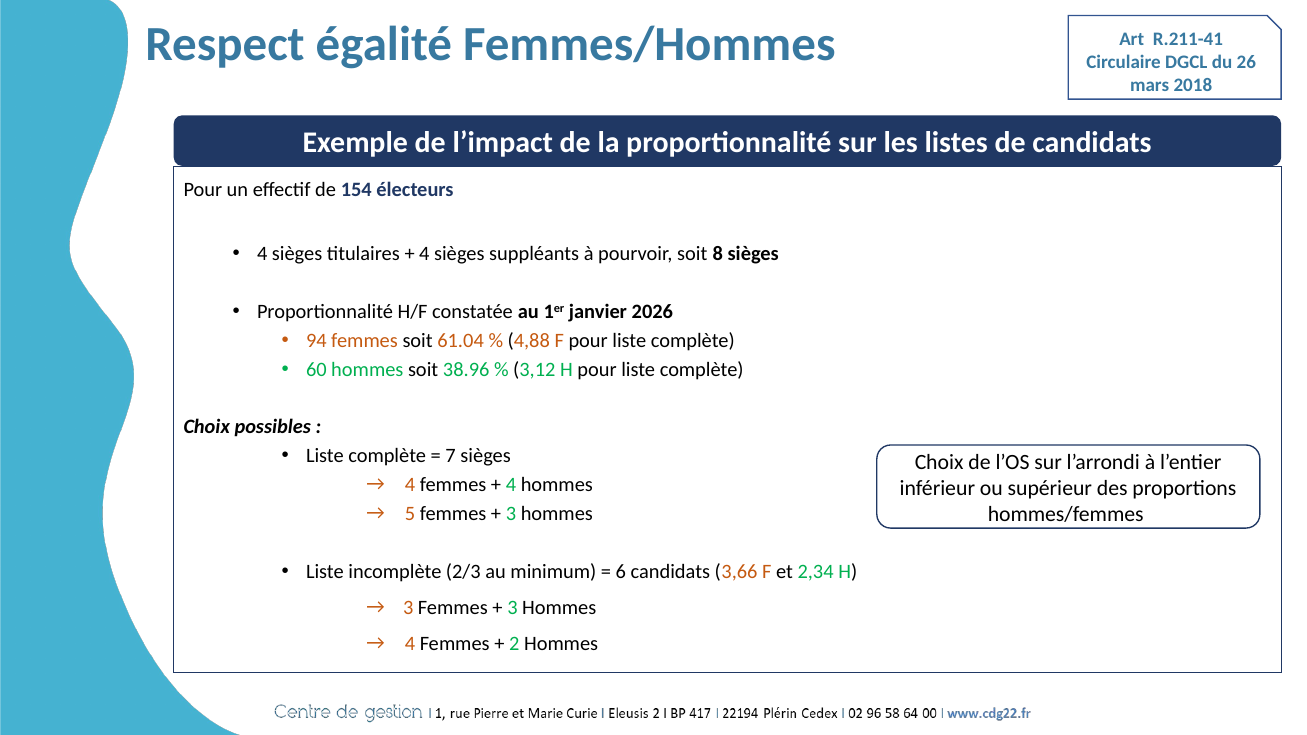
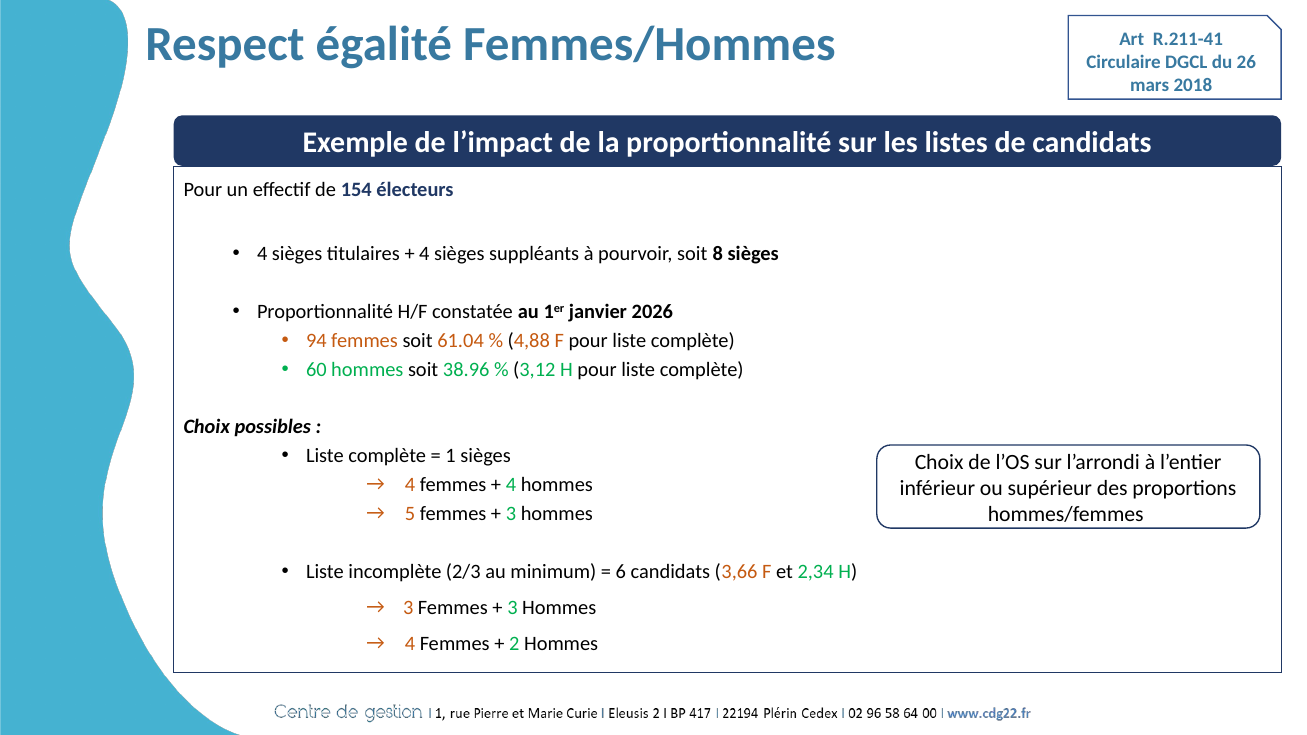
7: 7 -> 1 (451, 456)
